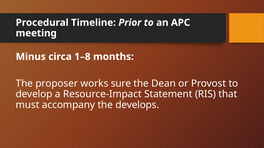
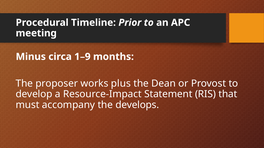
1–8: 1–8 -> 1–9 (82, 57)
sure: sure -> plus (121, 84)
